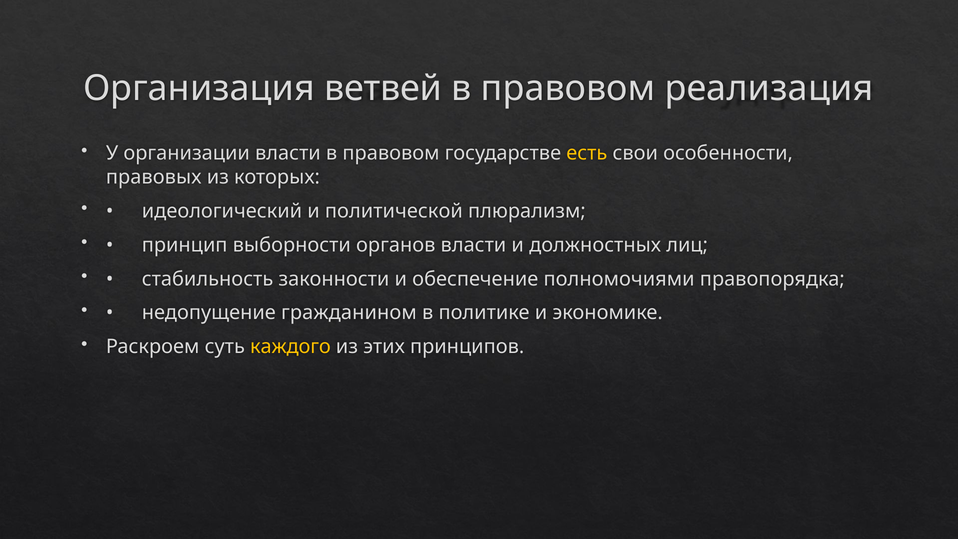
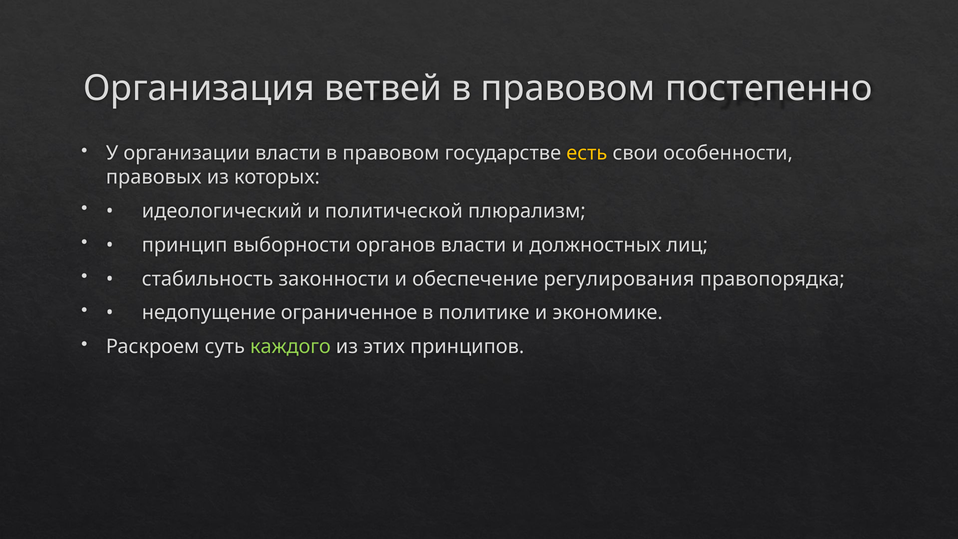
реализация: реализация -> постепенно (769, 89)
полномочиями: полномочиями -> регулирования (619, 279)
гражданином: гражданином -> ограниченное (349, 313)
каждого colour: yellow -> light green (290, 347)
